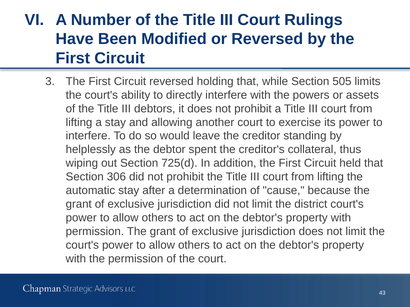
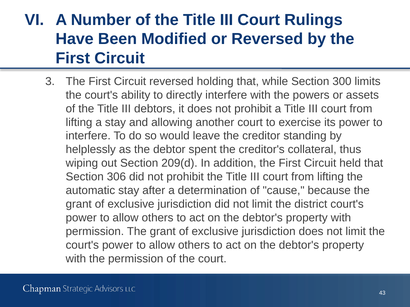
505: 505 -> 300 (342, 81)
725(d: 725(d -> 209(d (179, 163)
